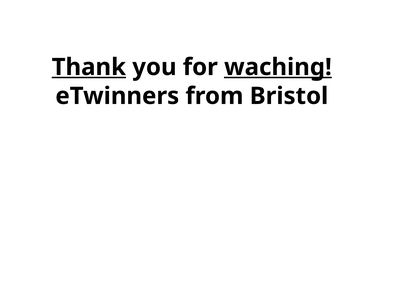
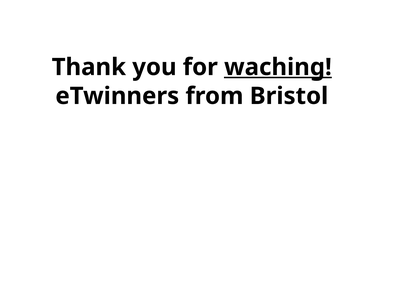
Thank underline: present -> none (89, 67)
